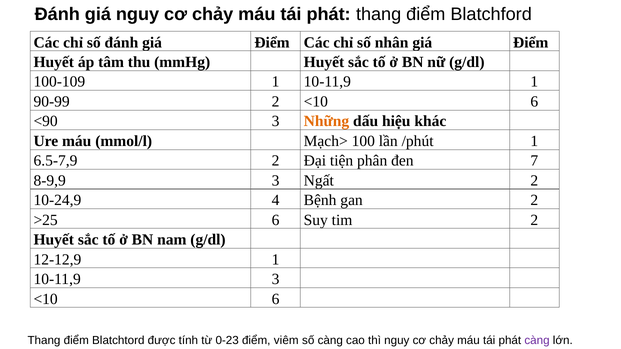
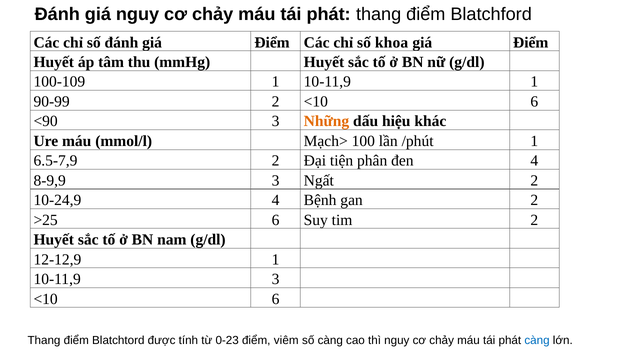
nhân: nhân -> khoa (392, 42)
đen 7: 7 -> 4 (534, 161)
càng colour: purple -> blue (537, 341)
